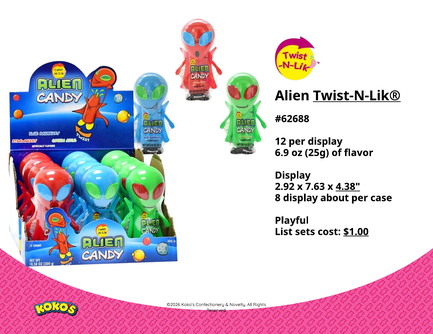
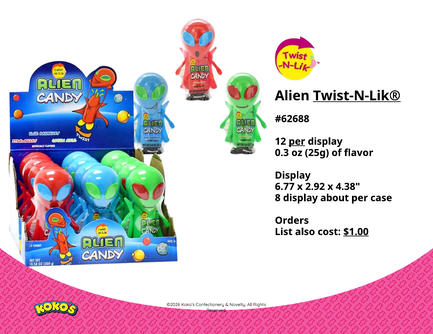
per underline: none -> present (297, 142)
6.9: 6.9 -> 0.3 (282, 153)
2.92: 2.92 -> 6.77 (285, 187)
7.63: 7.63 -> 2.92 (315, 187)
4.38 underline: present -> none (348, 187)
Playful: Playful -> Orders (292, 221)
sets: sets -> also (305, 232)
